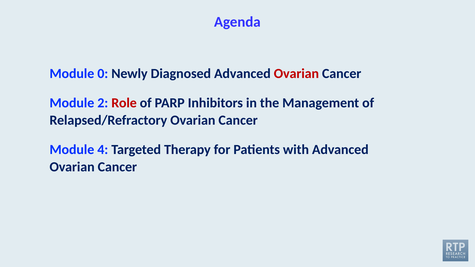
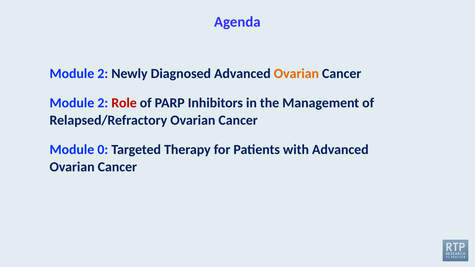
0: 0 -> 2 (103, 74)
Ovarian colour: red -> orange (296, 74)
4: 4 -> 0 (103, 150)
